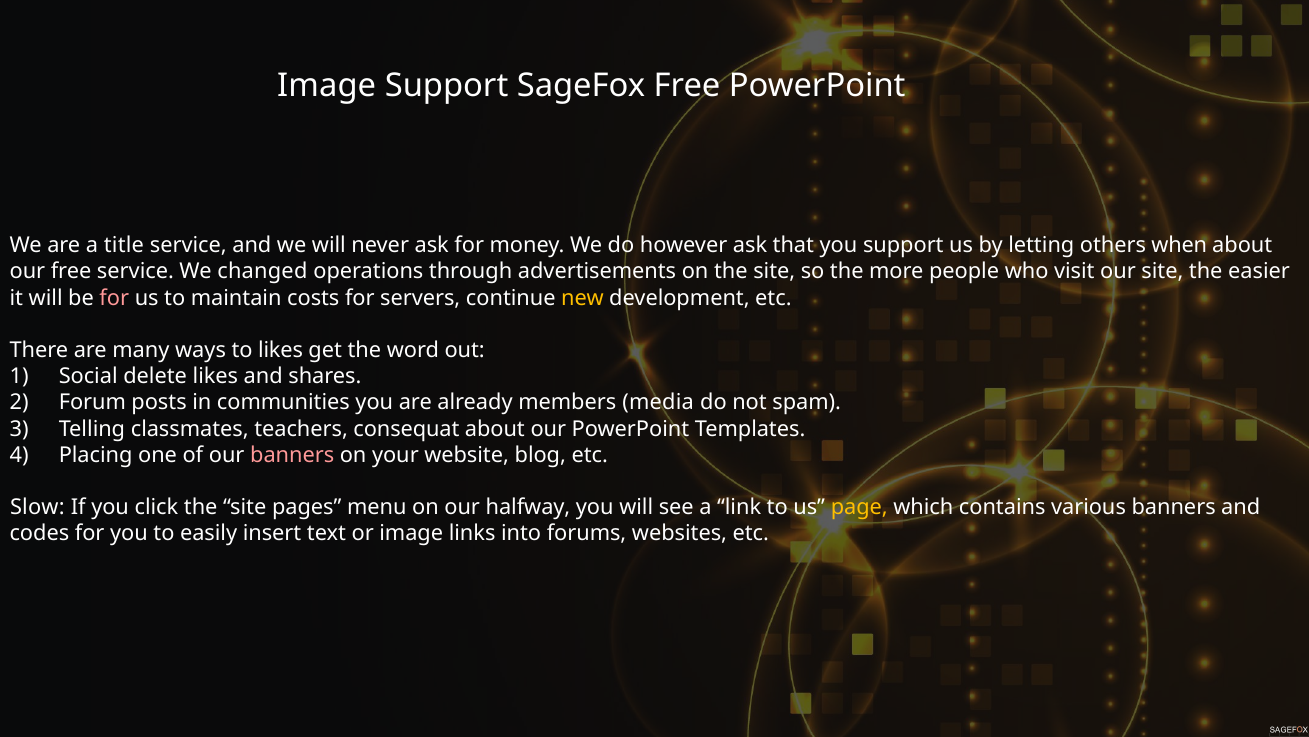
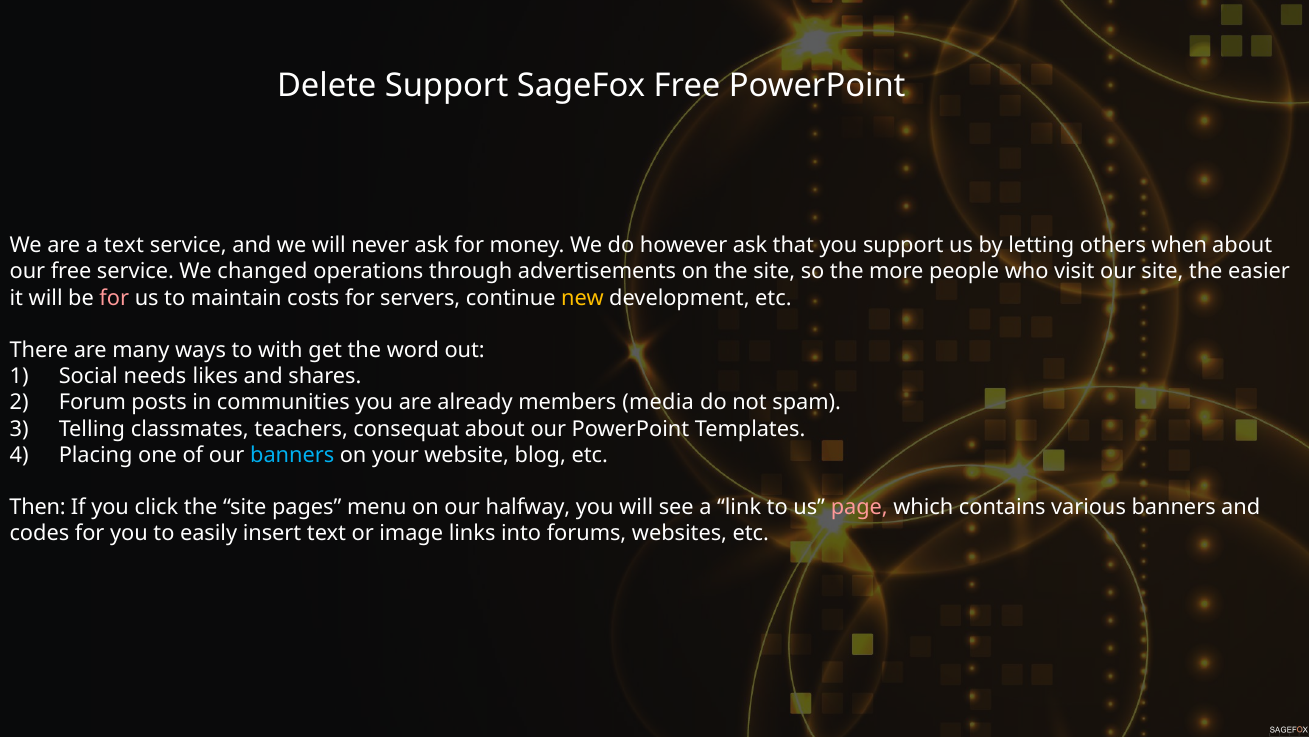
Image: Image -> Delete (327, 86)
a title: title -> text (124, 245)
to likes: likes -> with (280, 350)
delete: delete -> needs (155, 376)
banners colour: pink -> light blue (292, 455)
Slow: Slow -> Then (38, 507)
page colour: yellow -> pink (859, 507)
